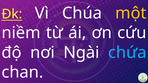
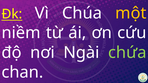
chứa colour: light blue -> light green (127, 53)
